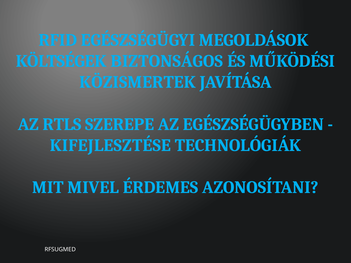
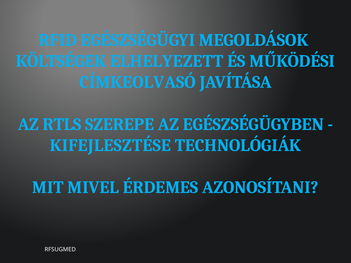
BIZTONSÁGOS: BIZTONSÁGOS -> ELHELYEZETT (167, 61)
KÖZISMERTEK: KÖZISMERTEK -> CÍMKEOLVASÓ (138, 82)
